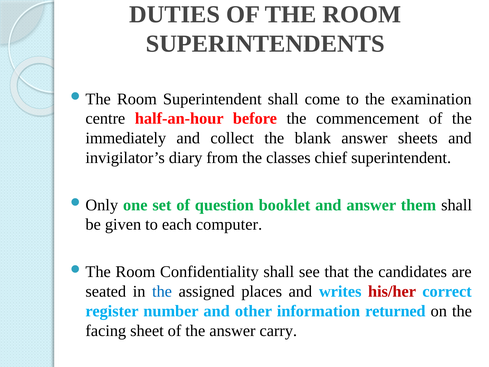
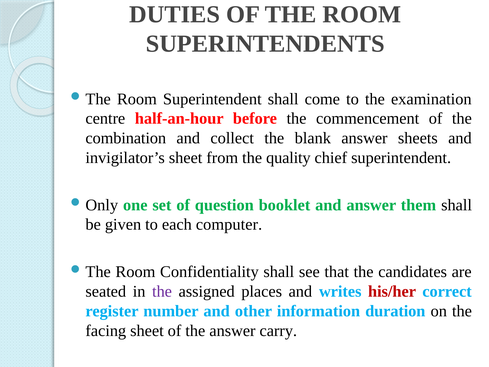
immediately: immediately -> combination (126, 138)
invigilator’s diary: diary -> sheet (186, 158)
classes: classes -> quality (288, 158)
the colour: blue -> purple (162, 291)
returned: returned -> duration (395, 311)
